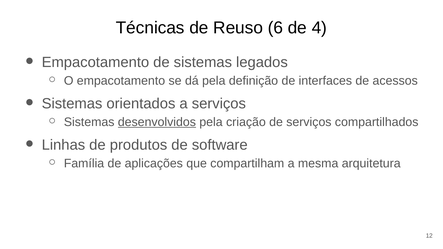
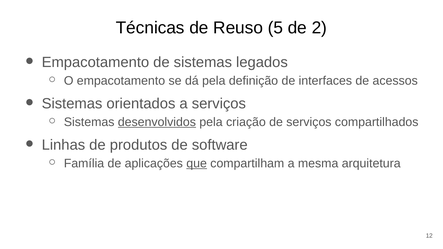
6: 6 -> 5 (275, 28)
4: 4 -> 2 (319, 28)
que underline: none -> present (197, 164)
